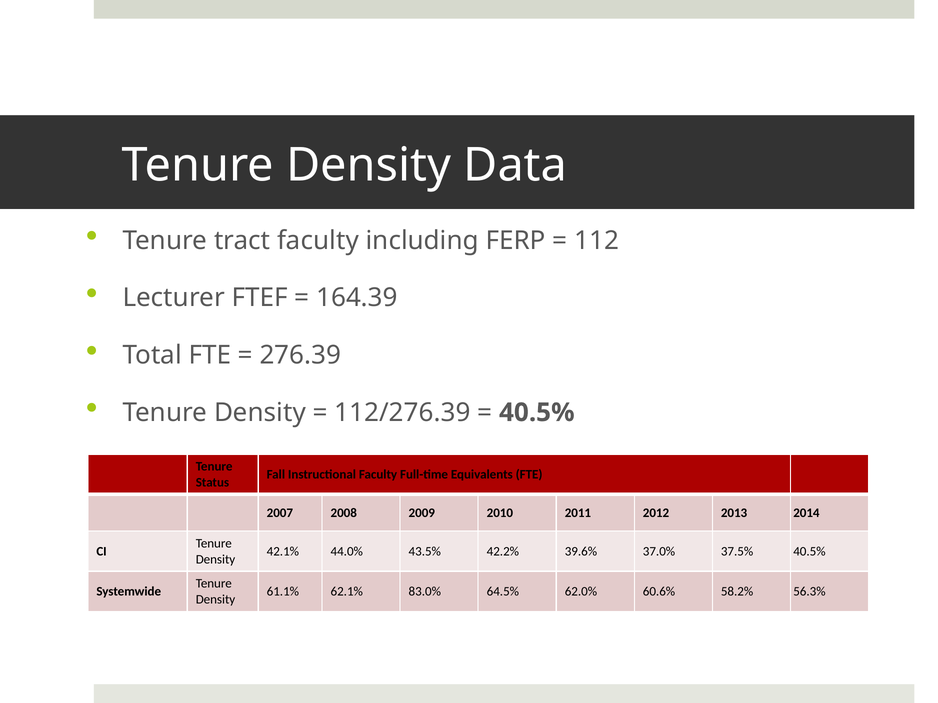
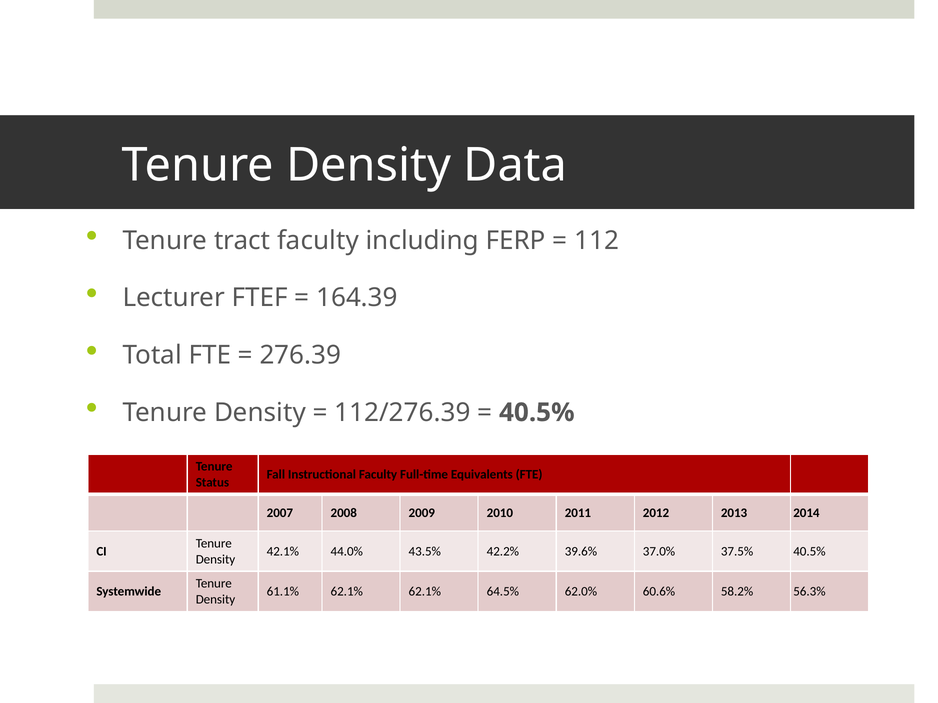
62.1% 83.0%: 83.0% -> 62.1% (425, 592)
